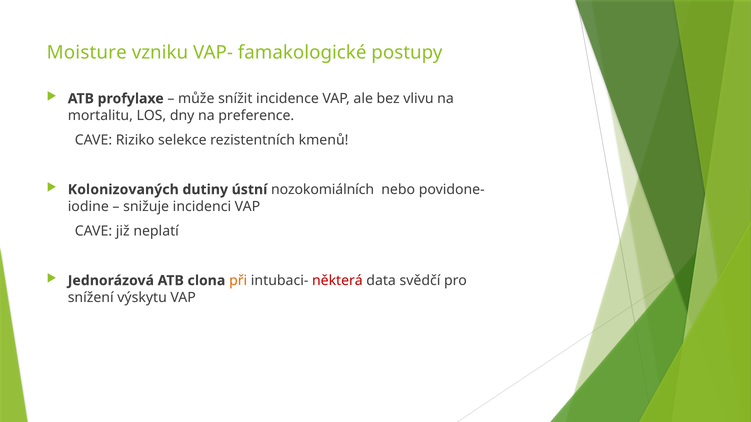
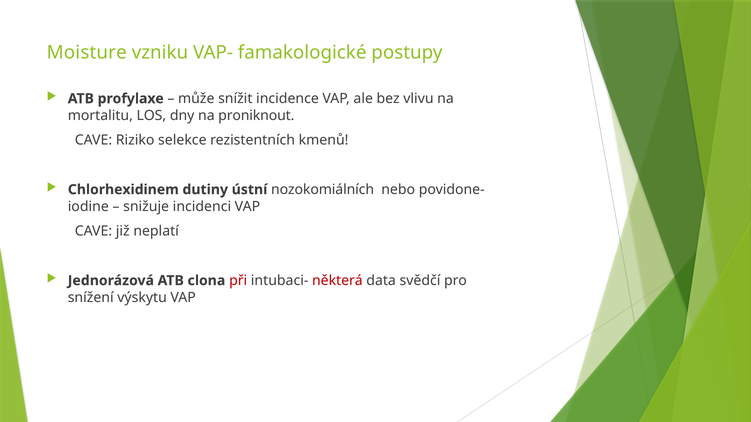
preference: preference -> proniknout (256, 116)
Kolonizovaných: Kolonizovaných -> Chlorhexidinem (123, 190)
při colour: orange -> red (238, 281)
